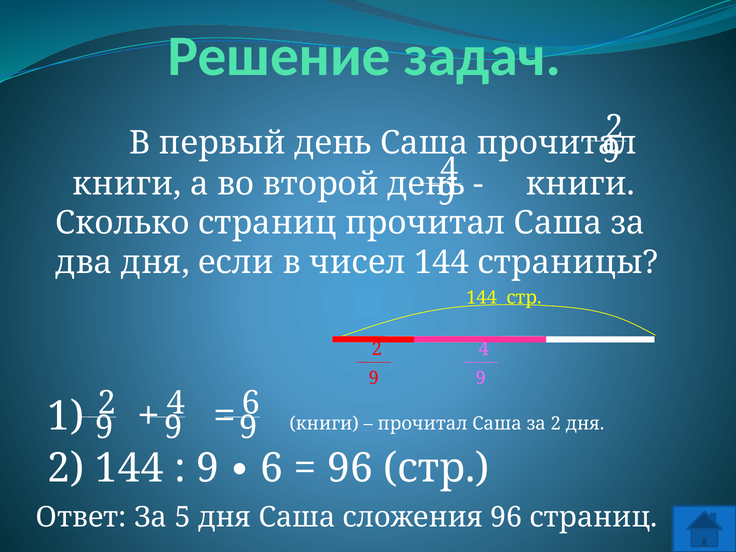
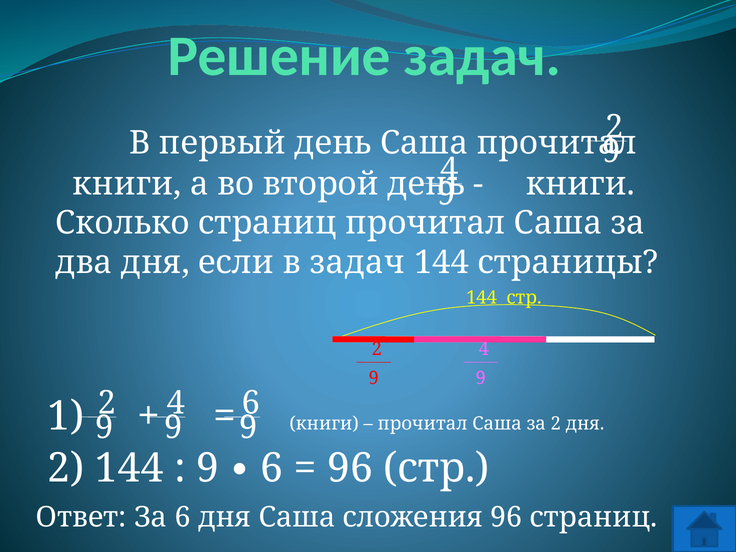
в чисел: чисел -> задач (357, 262)
За 5: 5 -> 6 (183, 517)
